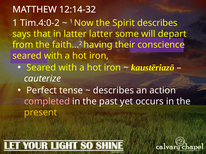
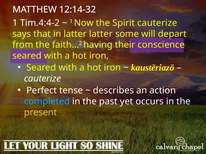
Tim.4:0-2: Tim.4:0-2 -> Tim.4:4-2 (40, 23)
Spirit describes: describes -> cauterize (157, 23)
completed colour: pink -> light blue (47, 102)
